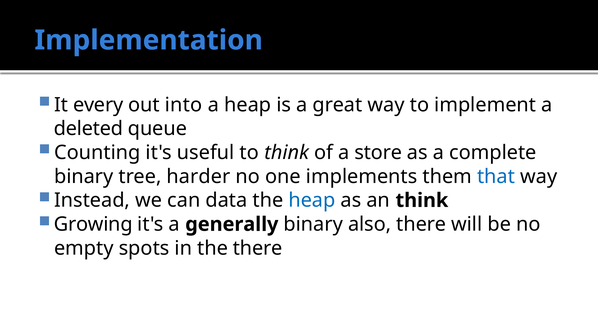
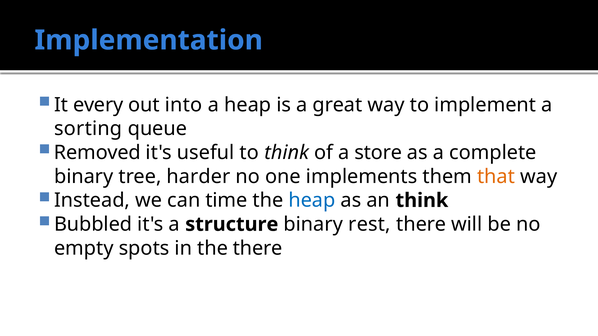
deleted: deleted -> sorting (88, 129)
Counting: Counting -> Removed (97, 153)
that colour: blue -> orange (496, 177)
data: data -> time (226, 201)
Growing: Growing -> Bubbled (93, 225)
generally: generally -> structure (232, 225)
also: also -> rest (369, 225)
